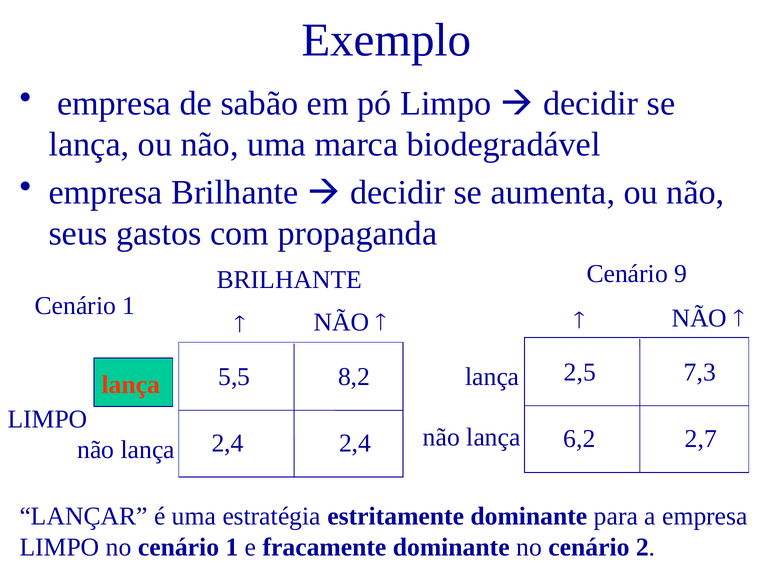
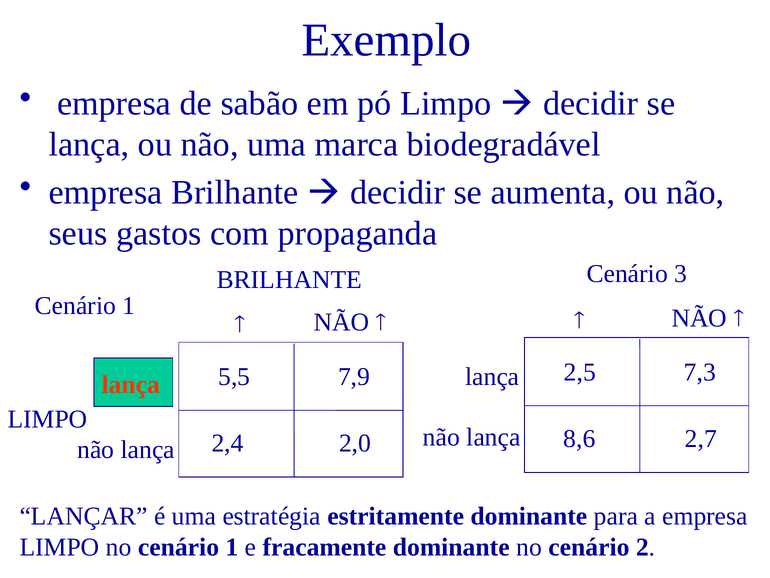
9: 9 -> 3 (681, 273)
8,2: 8,2 -> 7,9 (354, 376)
6,2: 6,2 -> 8,6 (579, 438)
2,4 2,4: 2,4 -> 2,0 (355, 443)
